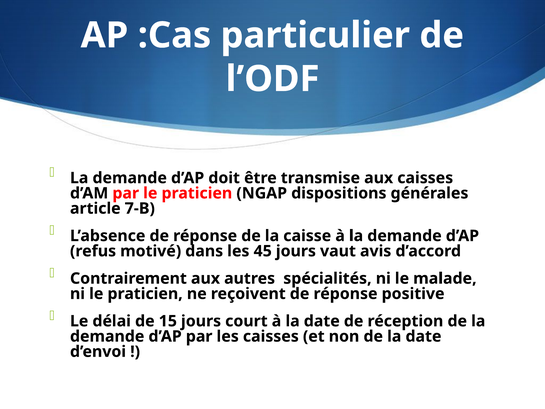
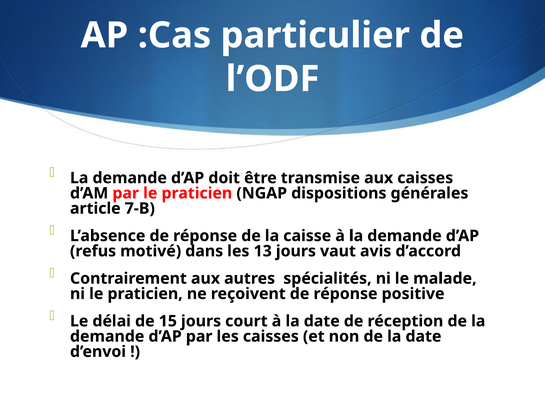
45: 45 -> 13 (263, 251)
